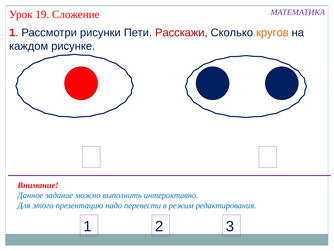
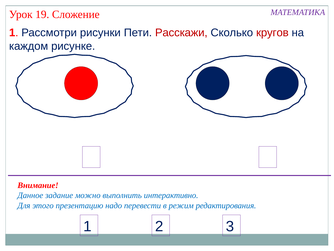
кругов colour: orange -> red (272, 33)
